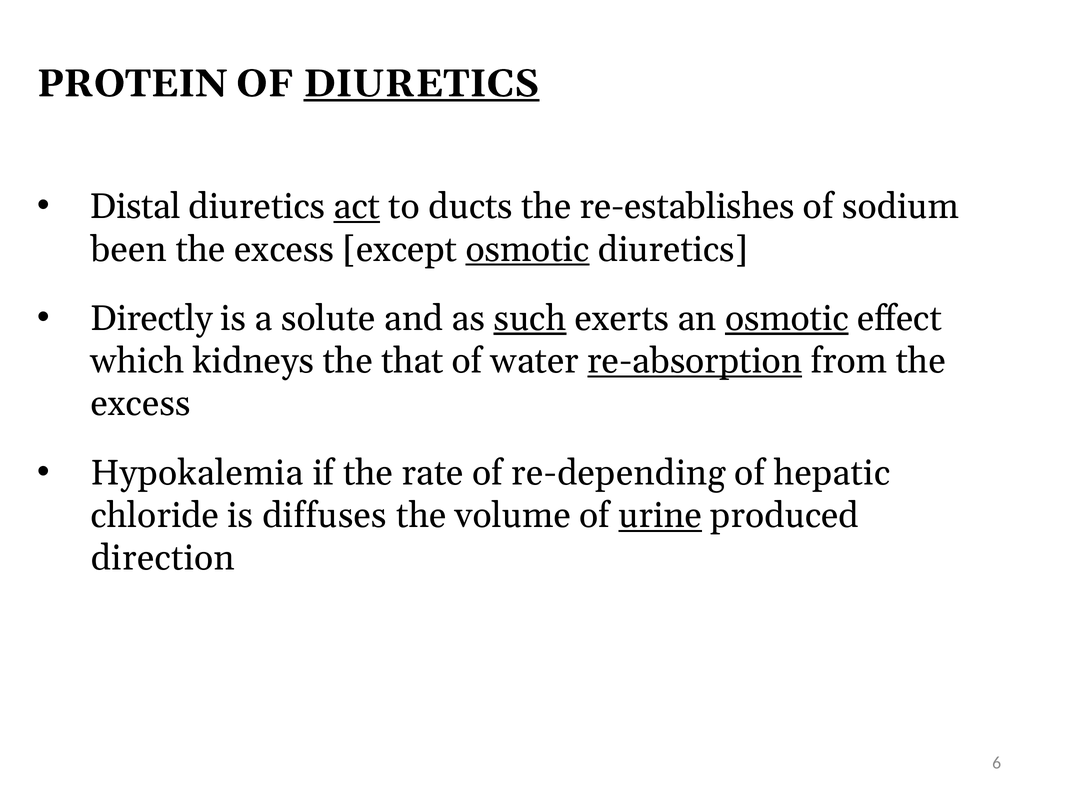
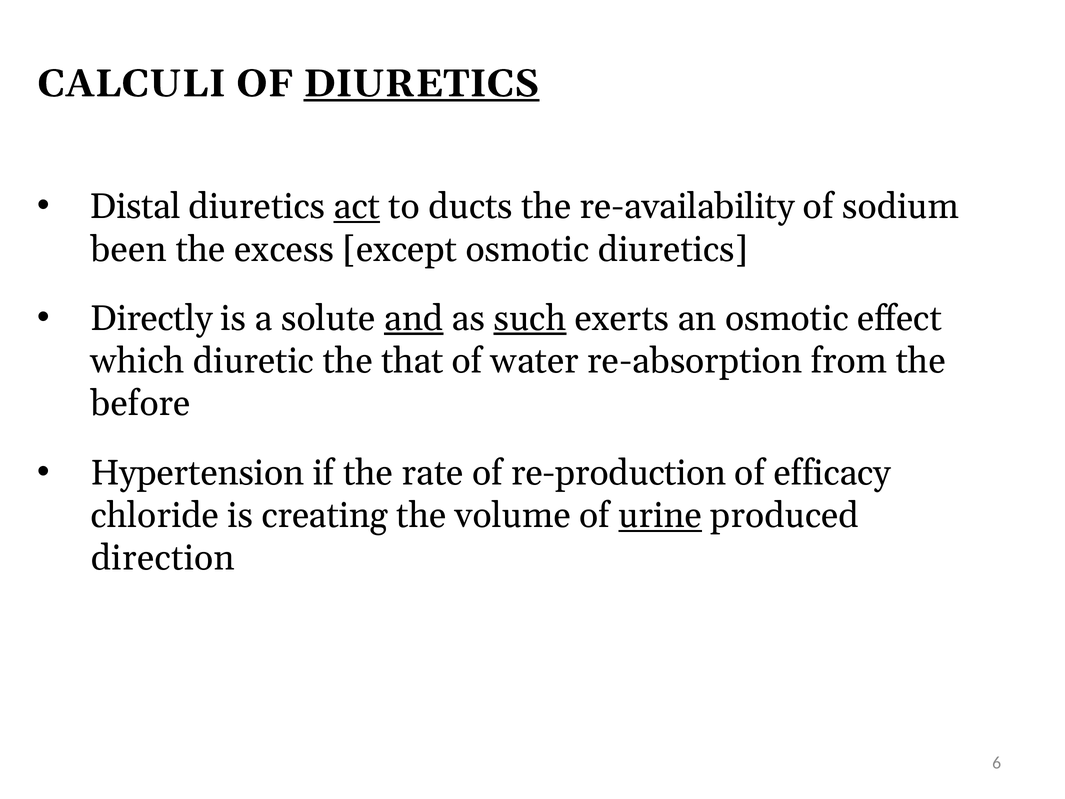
PROTEIN: PROTEIN -> CALCULI (132, 84)
re-establishes: re-establishes -> re-availability (687, 207)
osmotic underline: present -> none (527, 249)
and underline: none -> present (414, 318)
osmotic underline: present -> none (787, 318)
kidneys: kidneys -> diuretic (253, 361)
re-absorption underline: present -> none (695, 361)
excess: excess -> before (141, 404)
Hypokalemia: Hypokalemia -> Hypertension (197, 473)
re-depending: re-depending -> re-production (619, 473)
hepatic: hepatic -> efficacy (832, 473)
diffuses: diffuses -> creating (325, 515)
